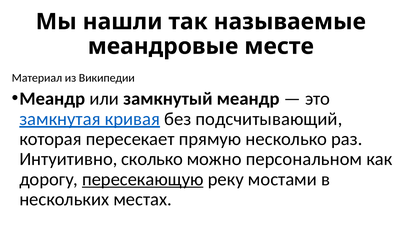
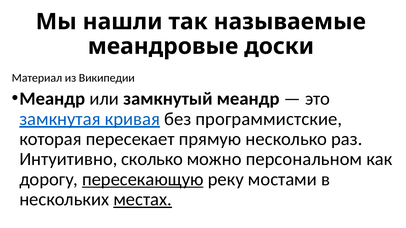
месте: месте -> доски (279, 46)
подсчитывающий: подсчитывающий -> программистские (269, 119)
местах underline: none -> present (143, 200)
